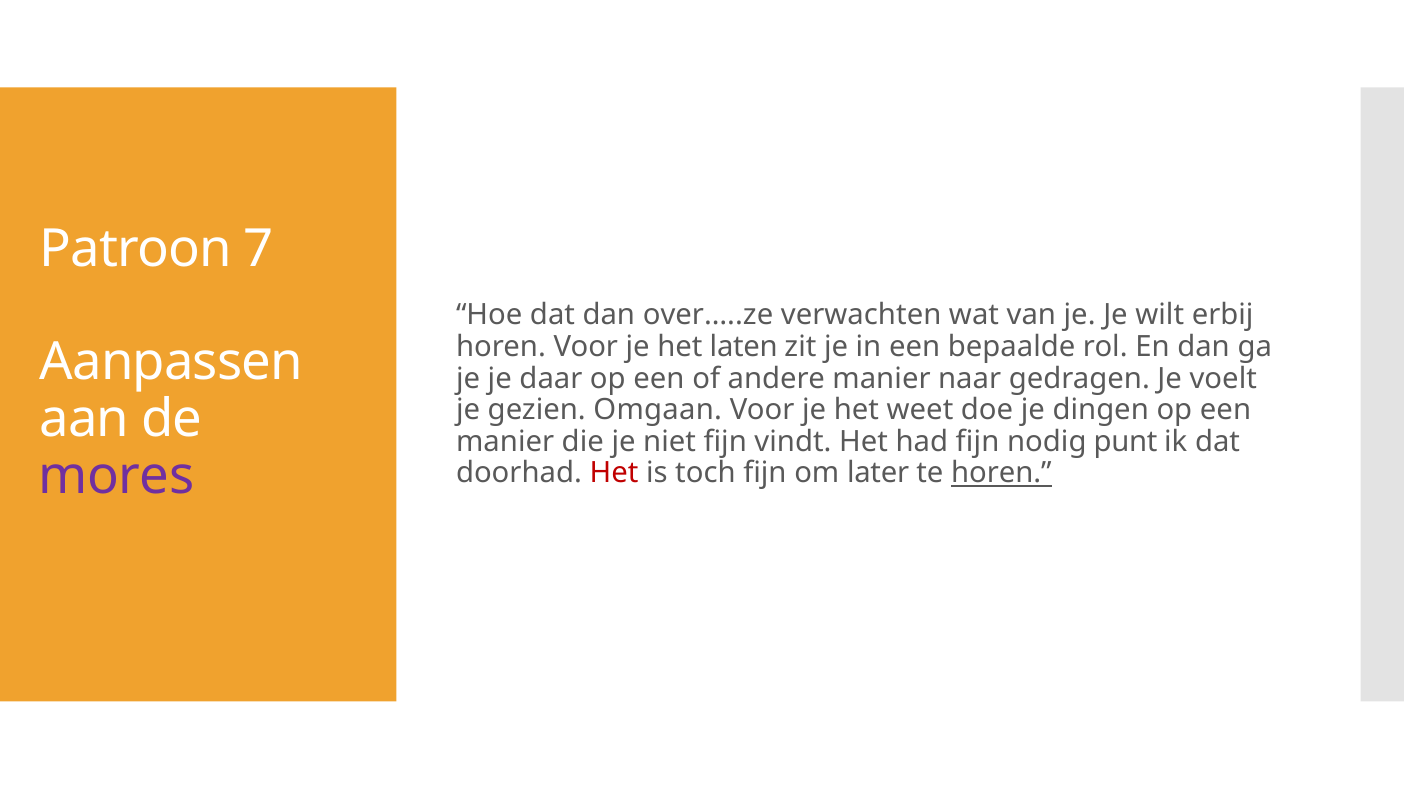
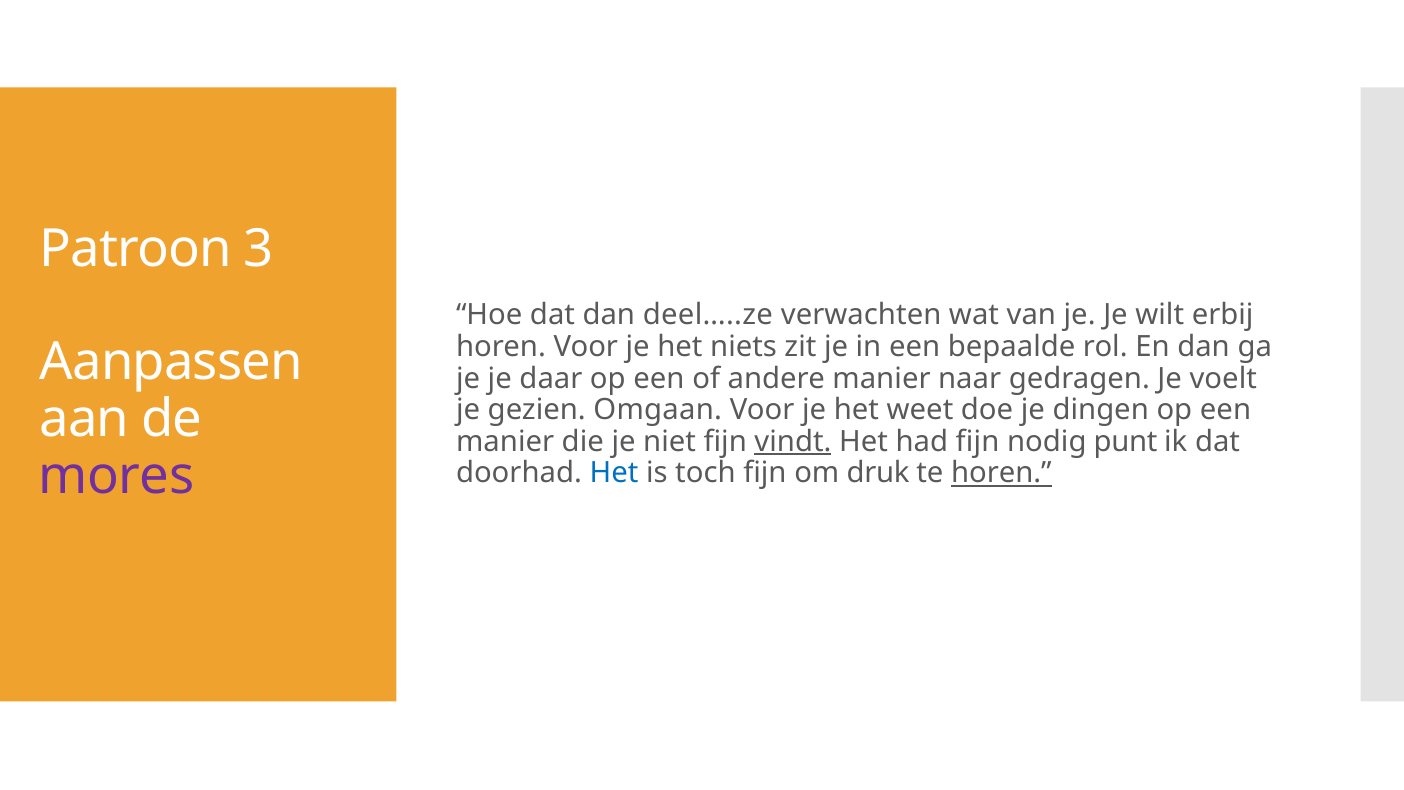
7: 7 -> 3 (259, 249)
over…..ze: over…..ze -> deel…..ze (708, 315)
laten: laten -> niets (744, 347)
vindt underline: none -> present (793, 442)
Het colour: red -> blue (614, 473)
later: later -> druk (878, 473)
